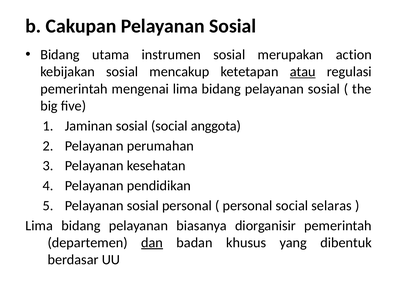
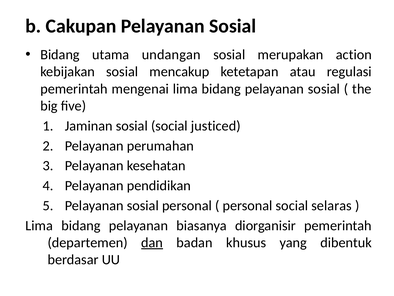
instrumen: instrumen -> undangan (171, 55)
atau underline: present -> none (303, 72)
anggota: anggota -> justiced (216, 126)
